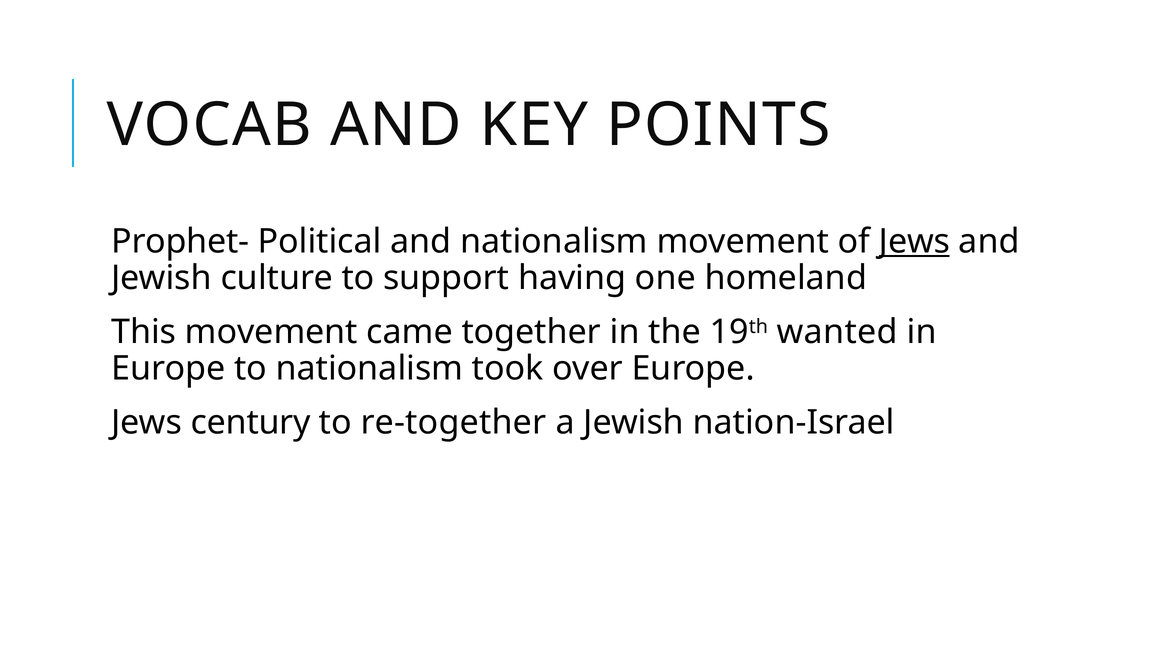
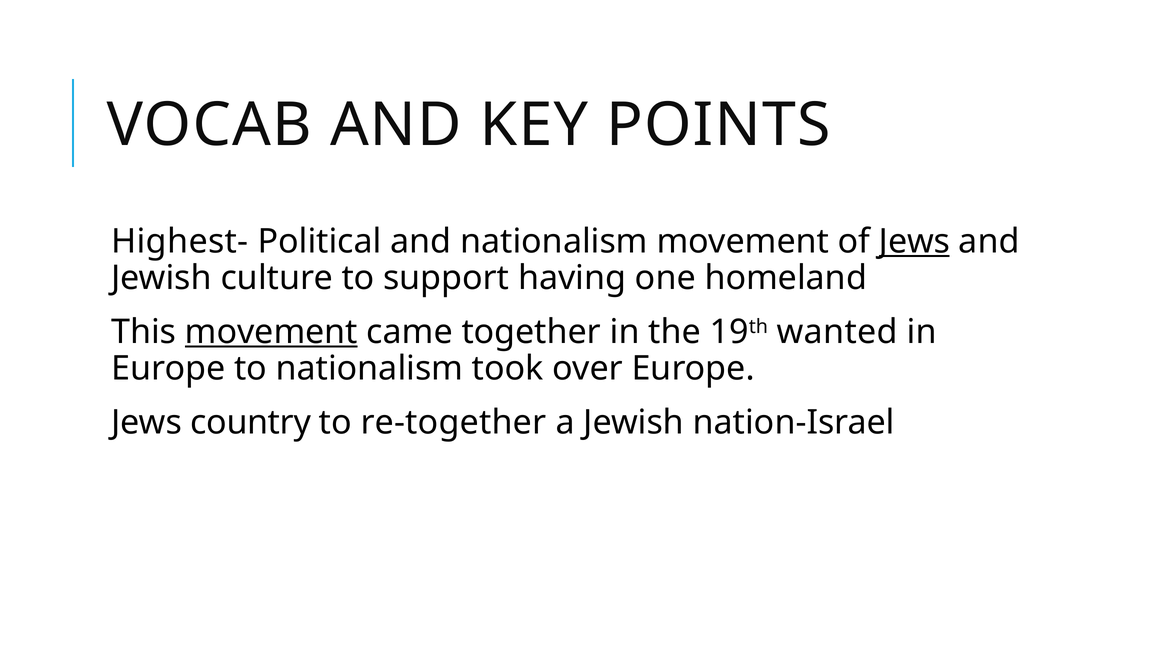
Prophet-: Prophet- -> Highest- (180, 242)
movement underline: none -> present (271, 332)
century: century -> country (251, 423)
